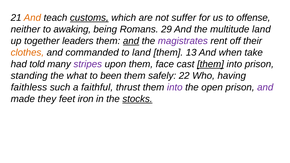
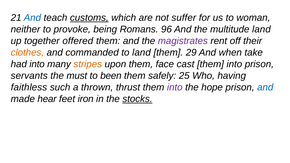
And colour: orange -> blue (32, 18)
offense: offense -> woman (253, 18)
awaking: awaking -> provoke (72, 29)
29: 29 -> 96 (166, 29)
leaders: leaders -> offered (78, 41)
and underline: present -> none (131, 41)
13: 13 -> 29 (191, 53)
had told: told -> into (37, 64)
stripes colour: purple -> orange (88, 64)
them underline: present -> none (210, 64)
standing: standing -> servants (29, 76)
what: what -> must (77, 76)
22: 22 -> 25 (184, 76)
faithful: faithful -> thrown (97, 87)
open: open -> hope (212, 87)
and colour: purple -> blue (265, 87)
they: they -> hear (47, 99)
